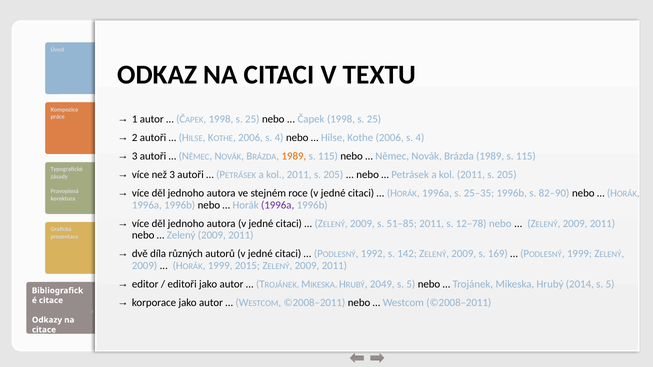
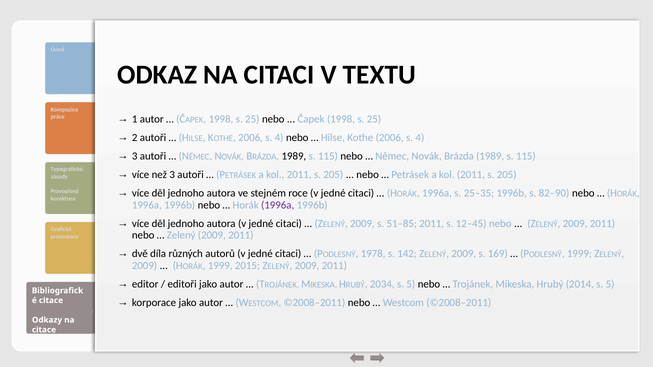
1989 colour: orange -> black (294, 156)
12–78: 12–78 -> 12–45 (471, 224)
1992: 1992 -> 1978 (373, 254)
2049: 2049 -> 2034 (382, 284)
